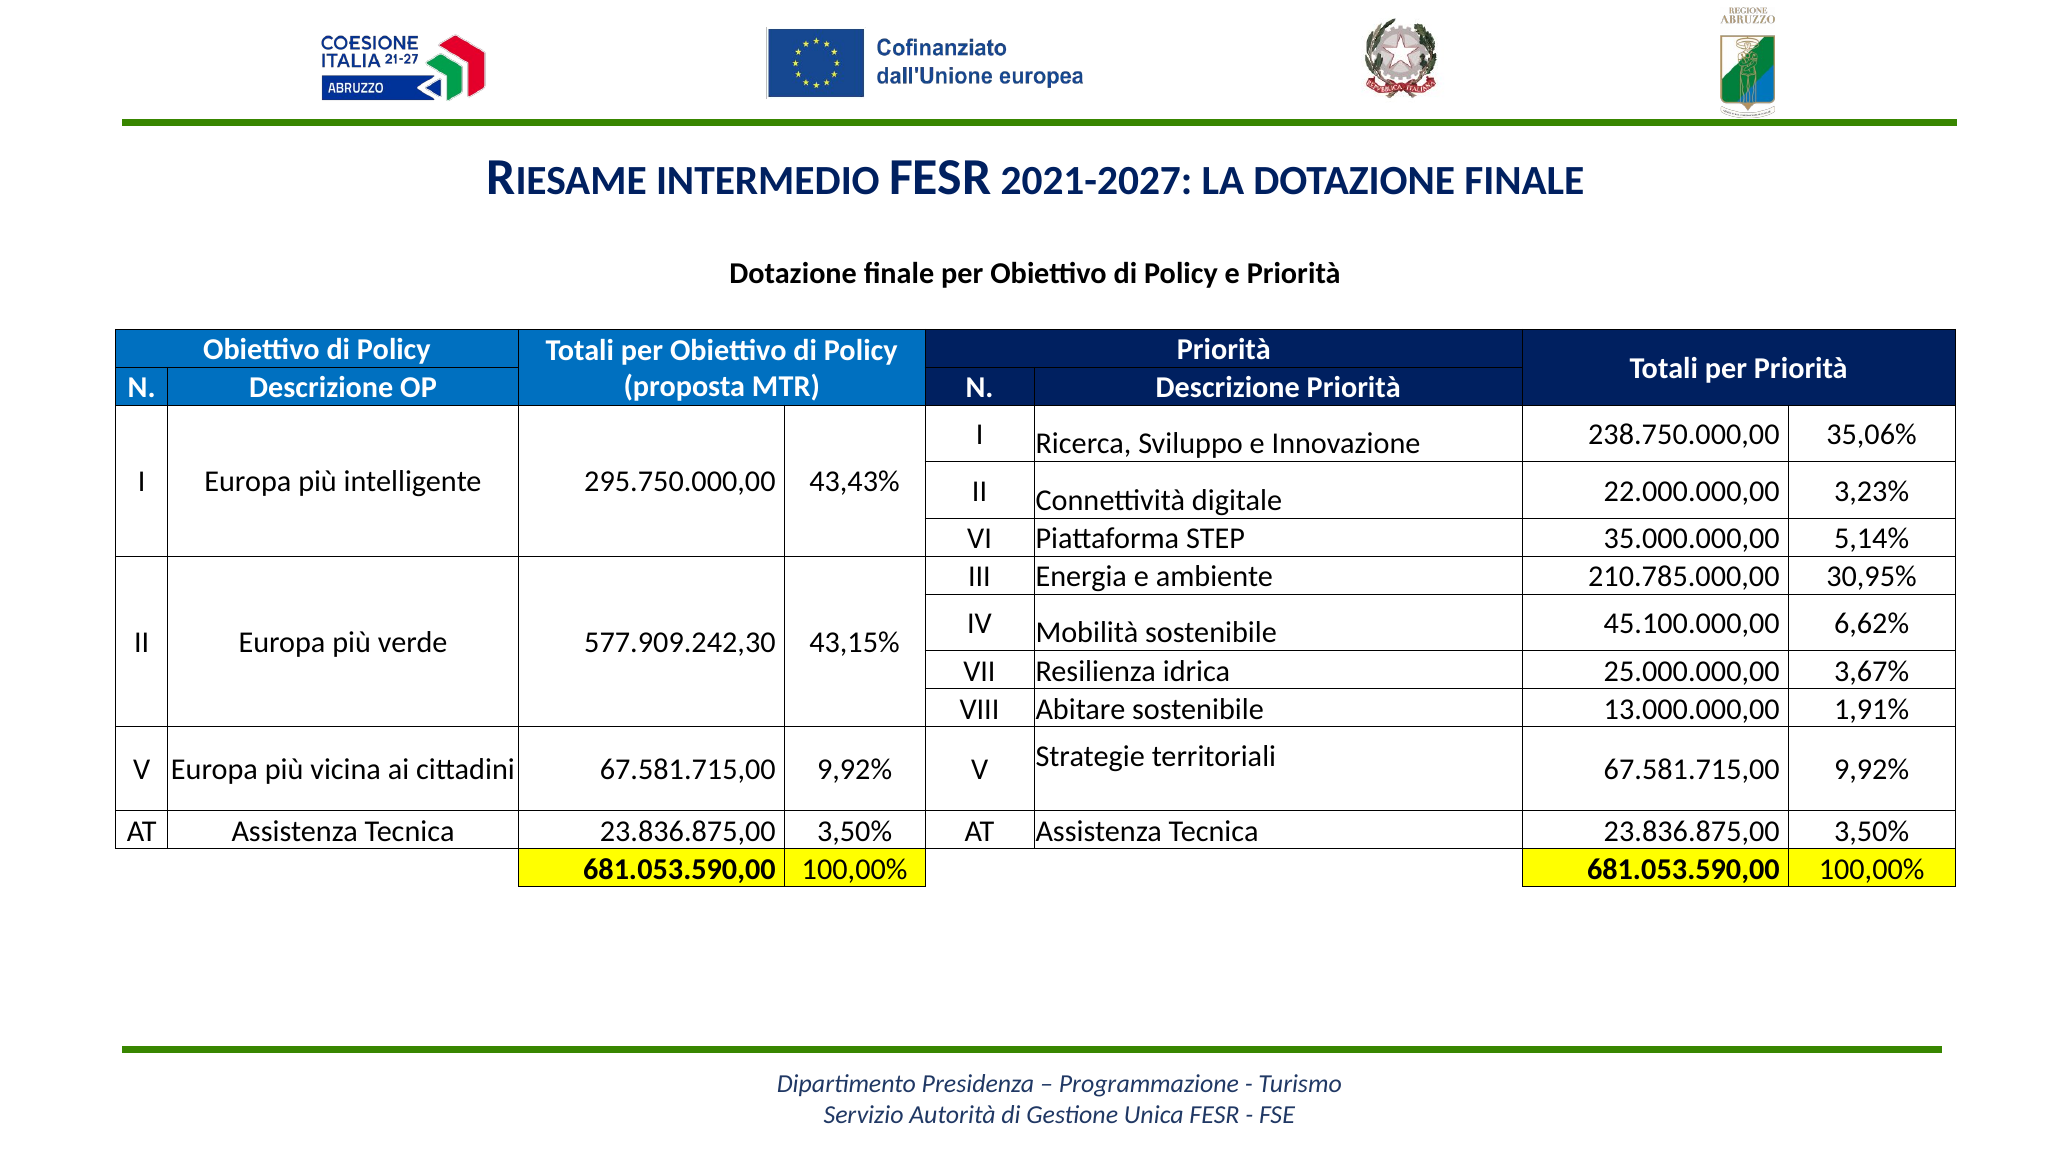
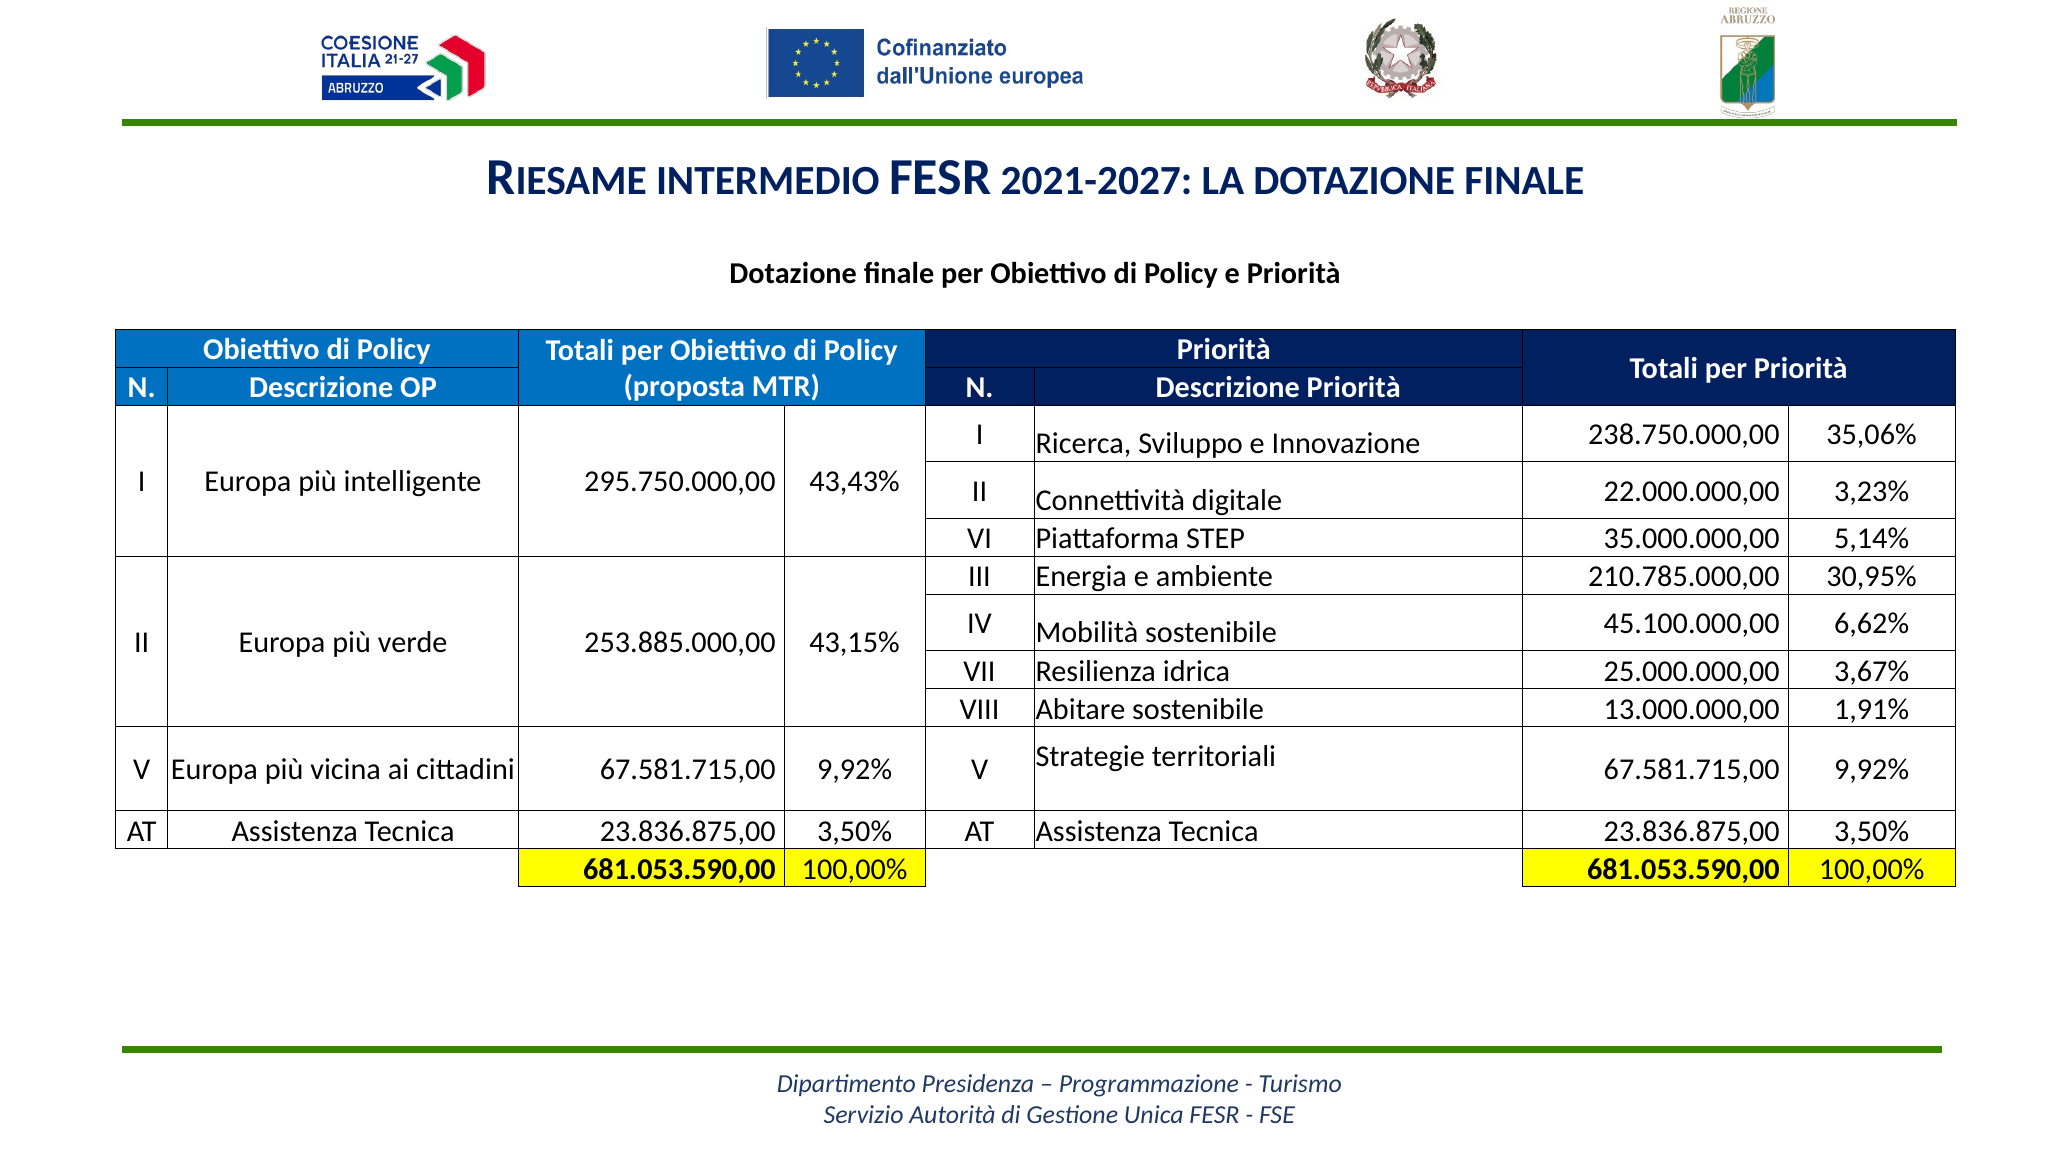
577.909.242,30: 577.909.242,30 -> 253.885.000,00 (680, 643)
